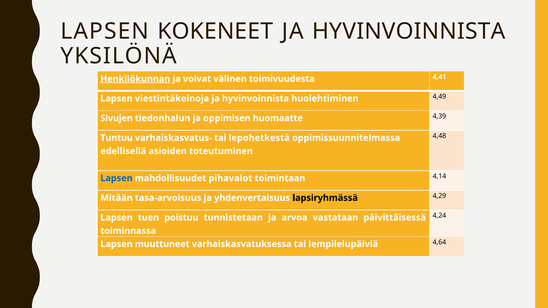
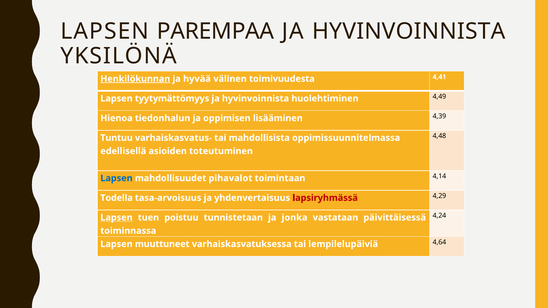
KOKENEET: KOKENEET -> PAREMPAA (216, 31)
voivat: voivat -> hyvää (197, 79)
viestintäkeinoja: viestintäkeinoja -> tyytymättömyys (172, 99)
Sivujen: Sivujen -> Hienoa (116, 118)
huomaatte: huomaatte -> lisääminen (278, 118)
lepohetkestä: lepohetkestä -> mahdollisista (259, 138)
Mitään: Mitään -> Todella (117, 198)
lapsiryhmässä colour: black -> red (325, 198)
Lapsen underline: none -> present (116, 218)
arvoa: arvoa -> jonka (294, 218)
